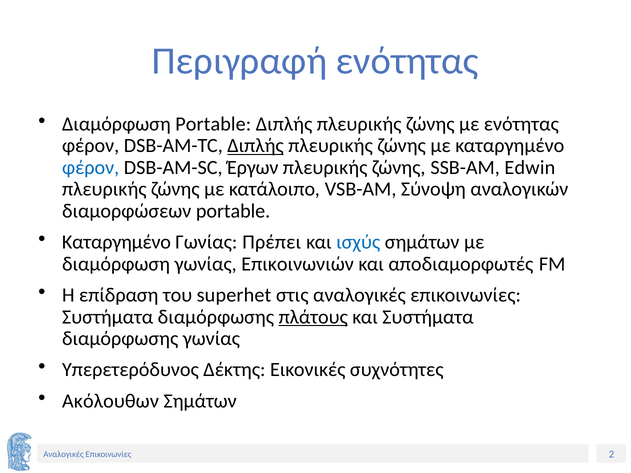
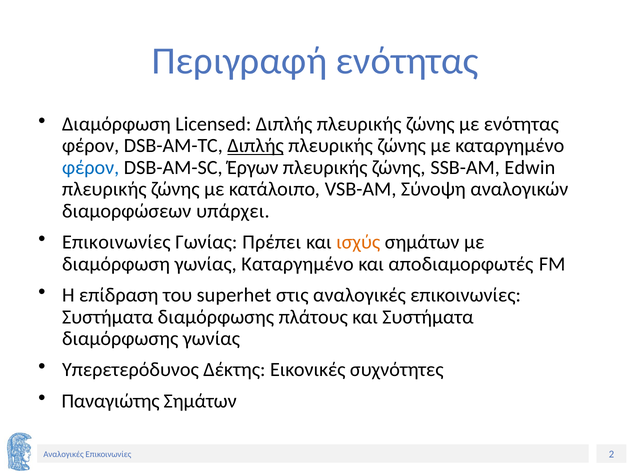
Διαμόρφωση Portable: Portable -> Licensed (213, 124)
διαμορφώσεων portable: portable -> υπάρχει (233, 211)
Καταργημένο: Καταργημένο -> Επικοινωνίες (116, 242)
ισχύς colour: blue -> orange (358, 242)
γωνίας Επικοινωνιών: Επικοινωνιών -> Καταργημένο (298, 264)
πλάτους underline: present -> none (313, 317)
Ακόλουθων: Ακόλουθων -> Παναγιώτης (111, 401)
